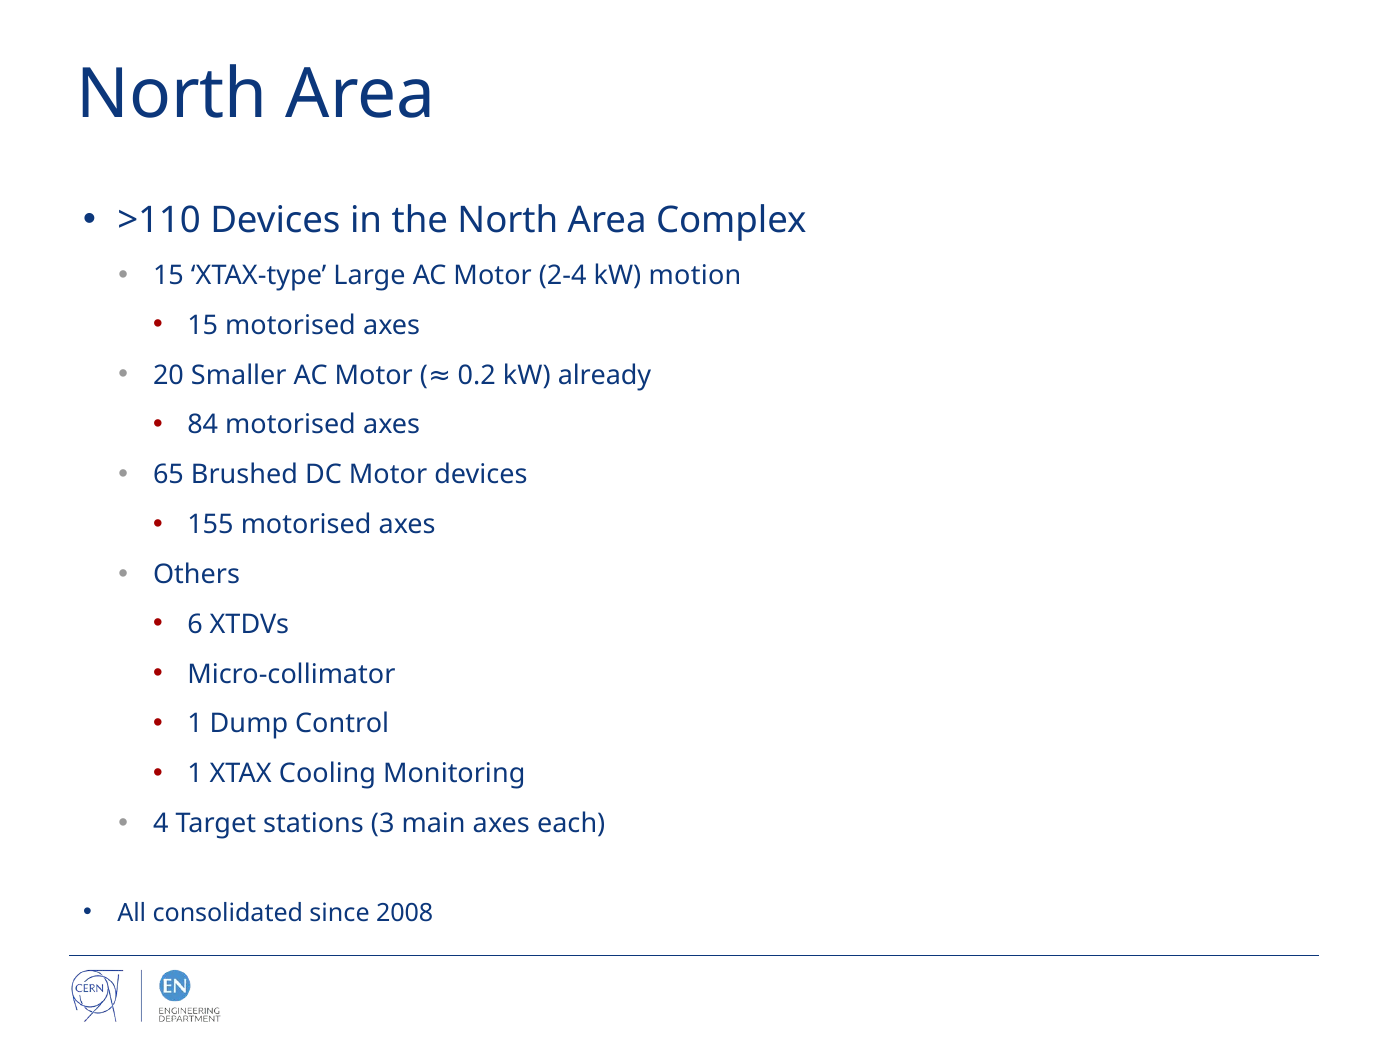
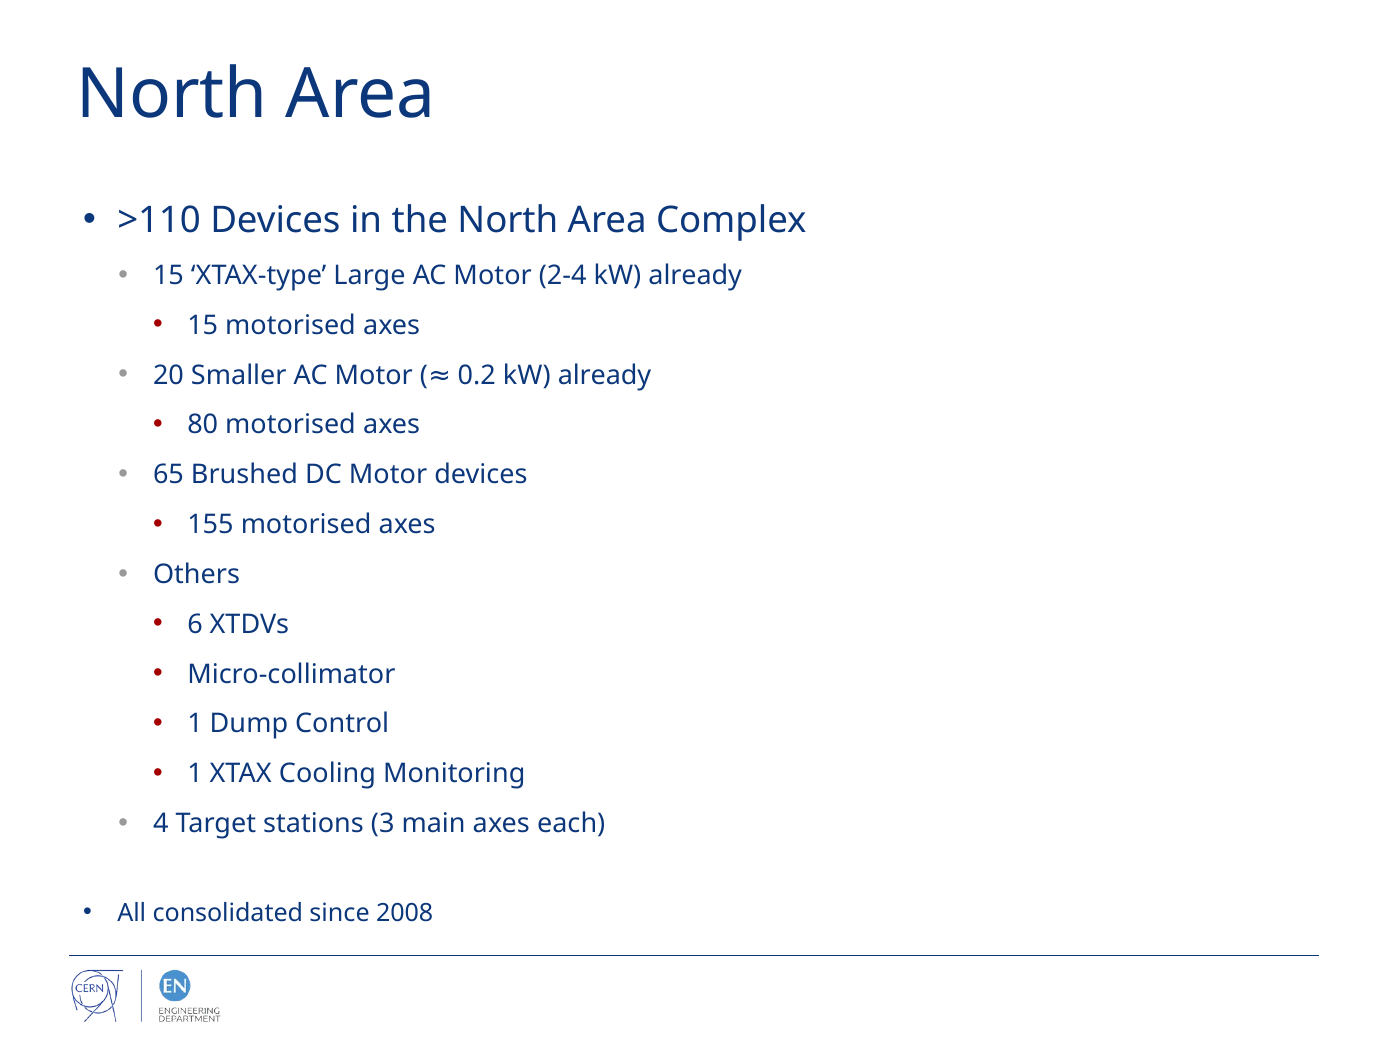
2-4 kW motion: motion -> already (695, 276)
84: 84 -> 80 (203, 425)
